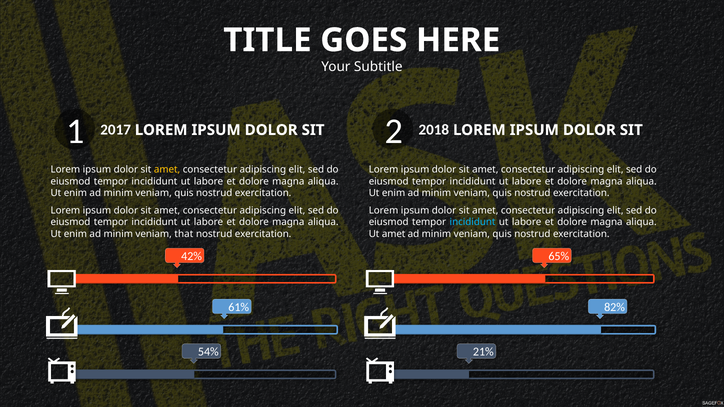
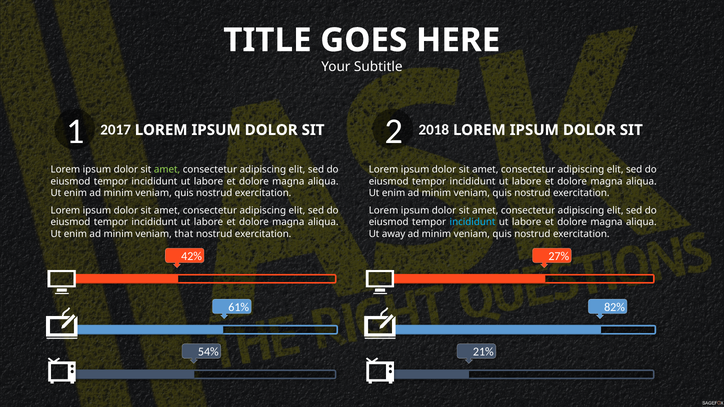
amet colour: yellow -> light green (167, 170)
Ut amet: amet -> away (394, 234)
65%: 65% -> 27% (559, 257)
